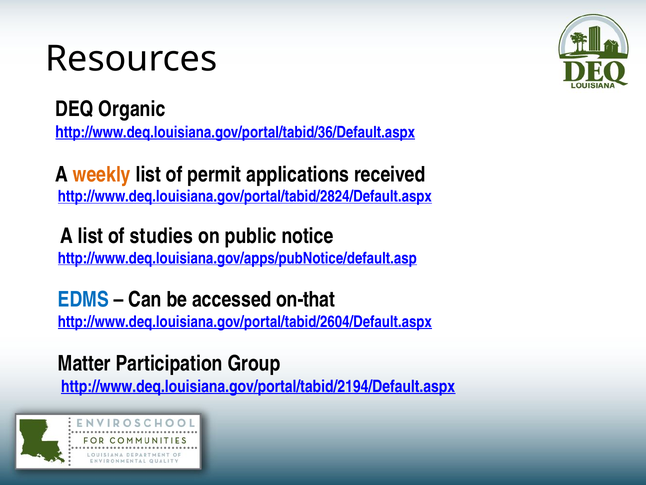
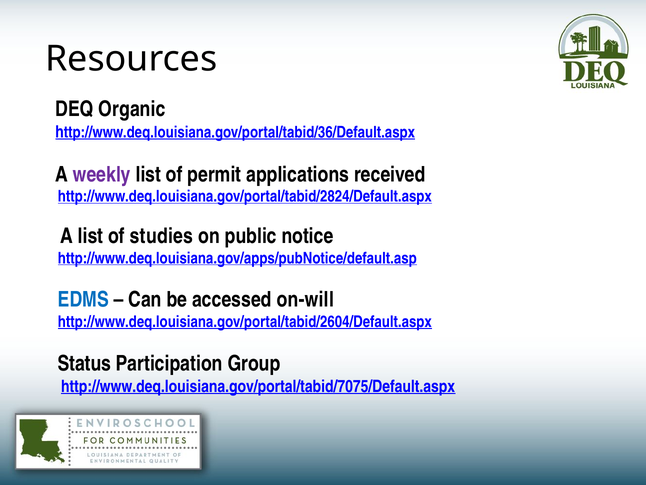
weekly colour: orange -> purple (102, 174)
on-that: on-that -> on-will (305, 300)
Matter: Matter -> Status (84, 363)
http://www.deq.louisiana.gov/portal/tabid/2194/Default.aspx: http://www.deq.louisiana.gov/portal/tabid/2194/Default.aspx -> http://www.deq.louisiana.gov/portal/tabid/7075/Default.aspx (258, 386)
